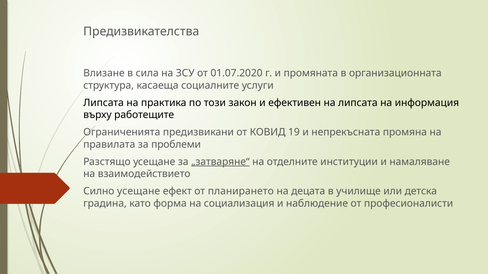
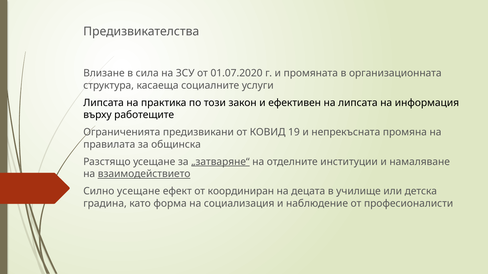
проблеми: проблеми -> общинска (176, 145)
взаимодействието underline: none -> present (144, 174)
планирането: планирането -> координиран (241, 192)
